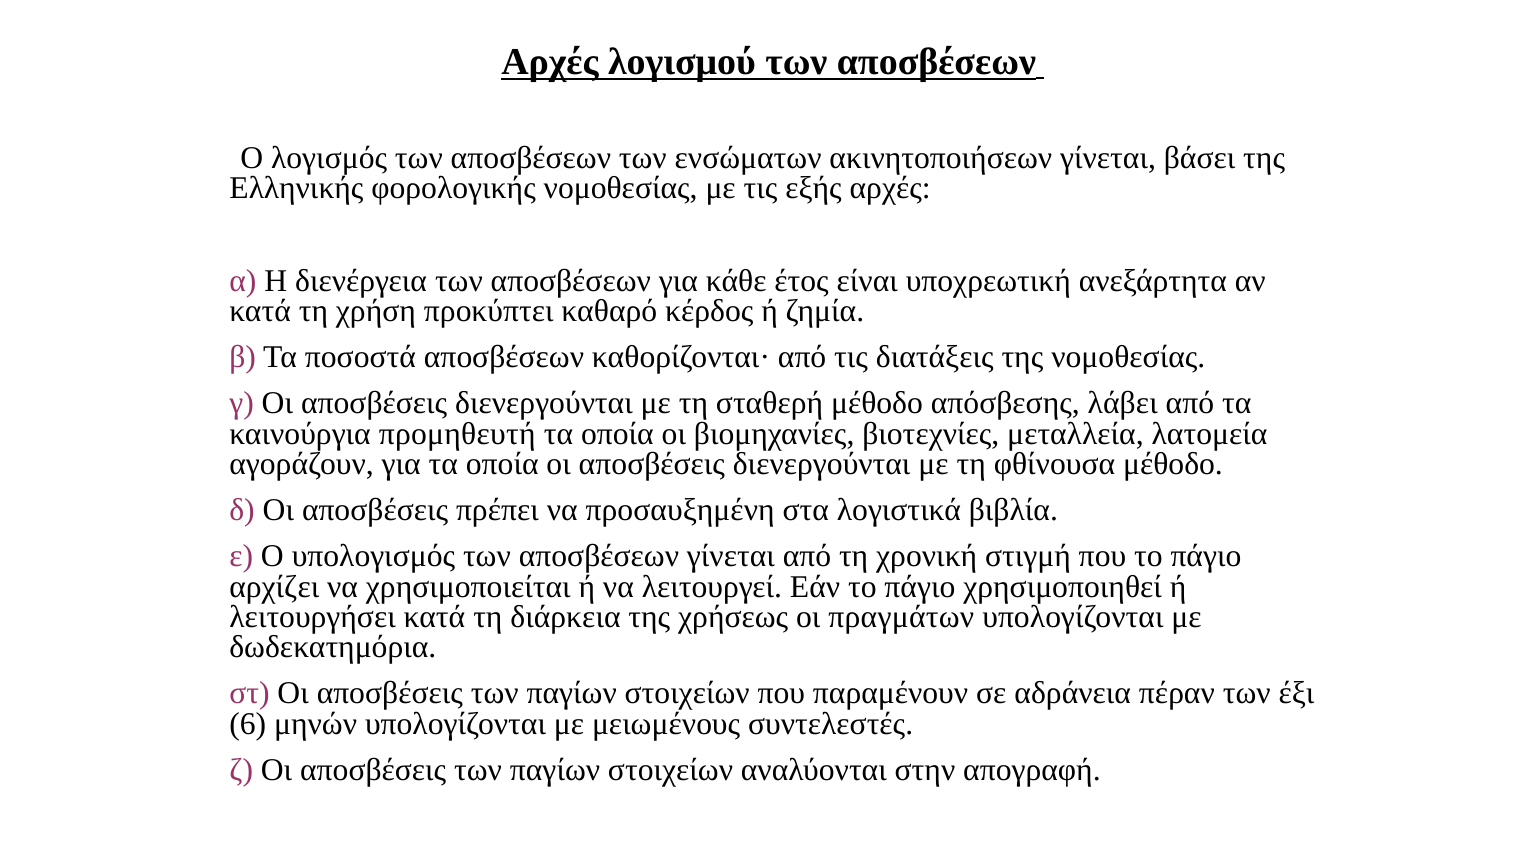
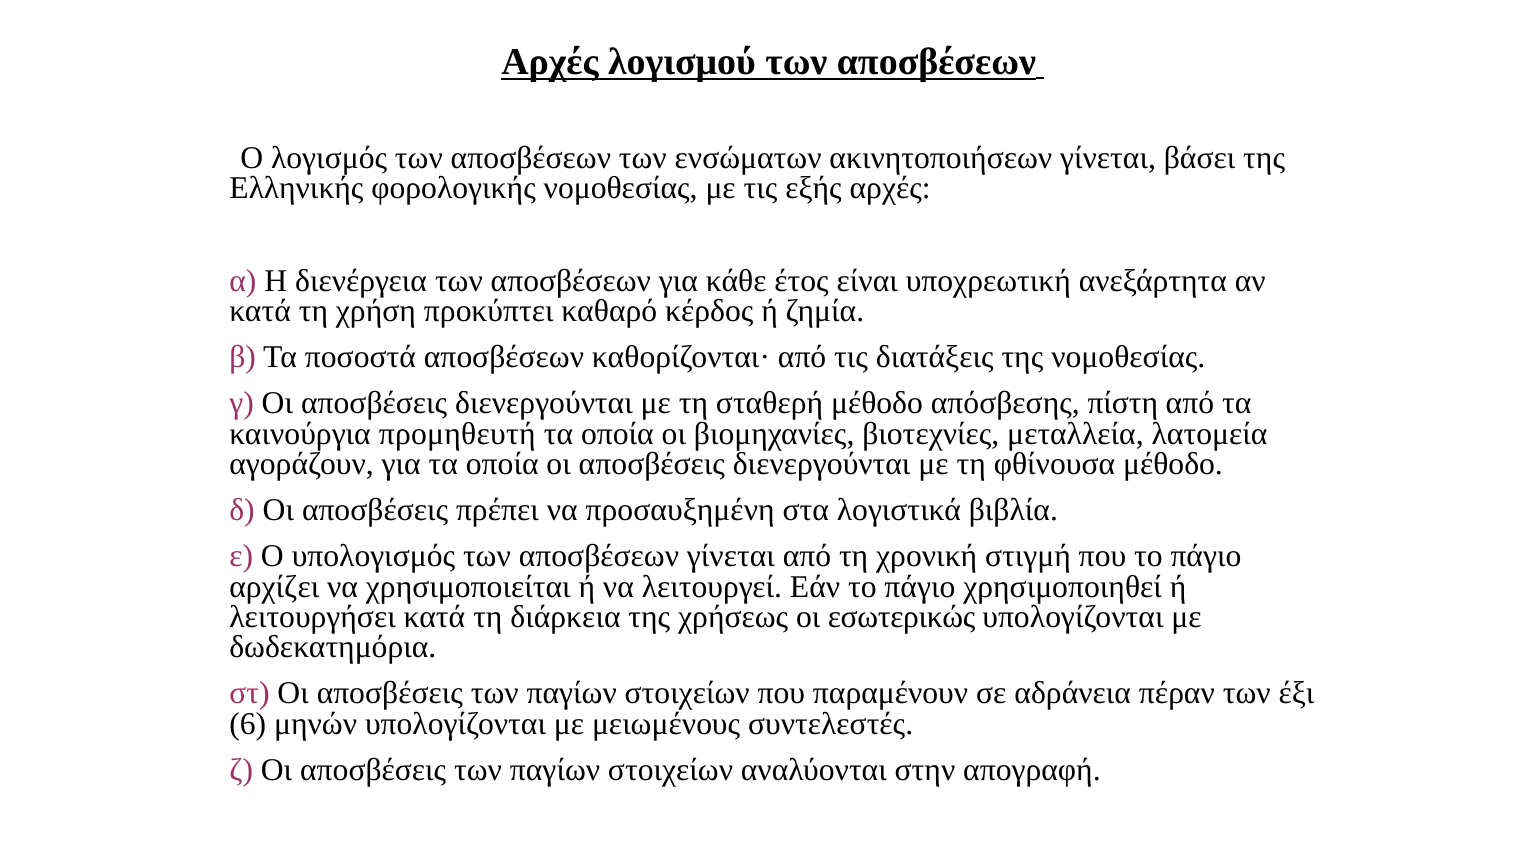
λάβει: λάβει -> πίστη (1123, 403)
πραγμάτων: πραγμάτων -> εσωτερικώς (902, 617)
